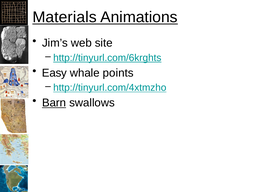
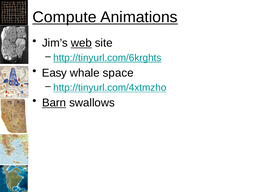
Materials: Materials -> Compute (65, 17)
web underline: none -> present (81, 43)
points: points -> space (118, 73)
